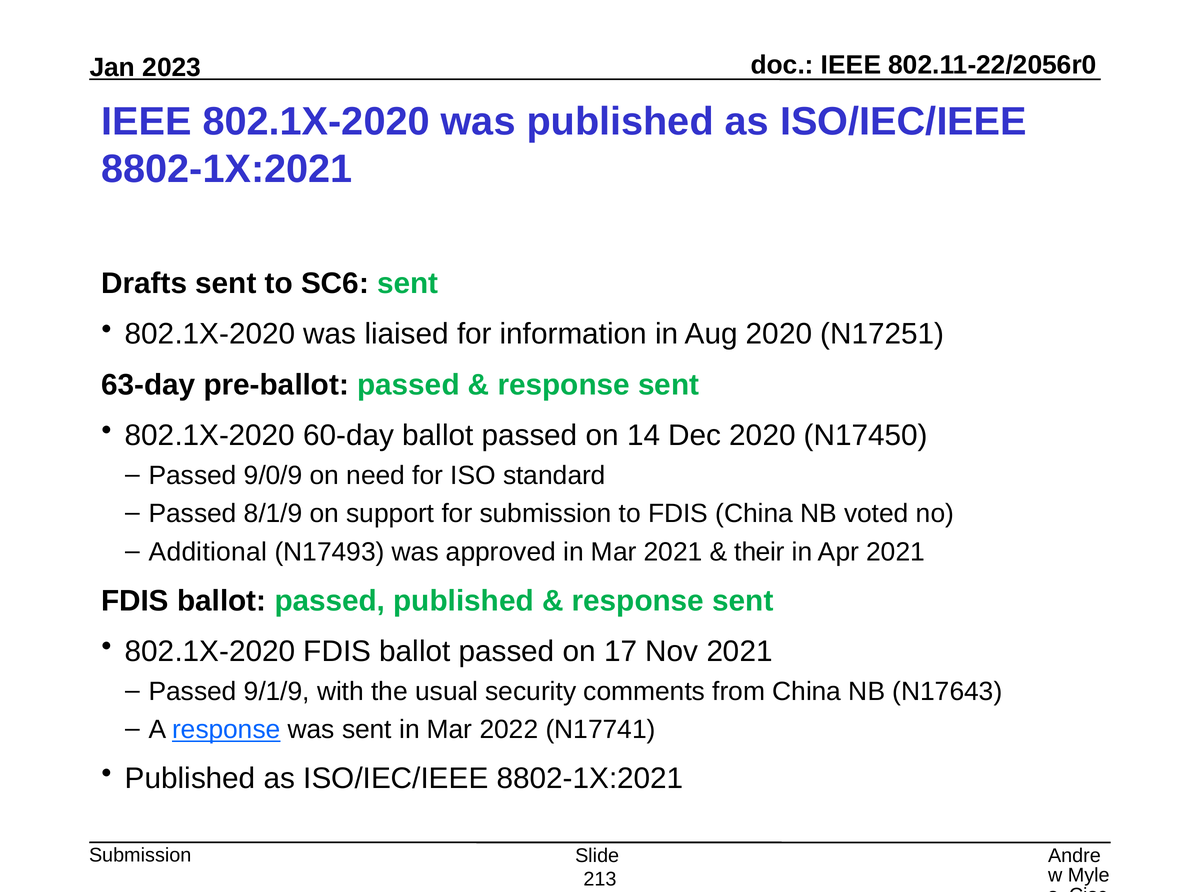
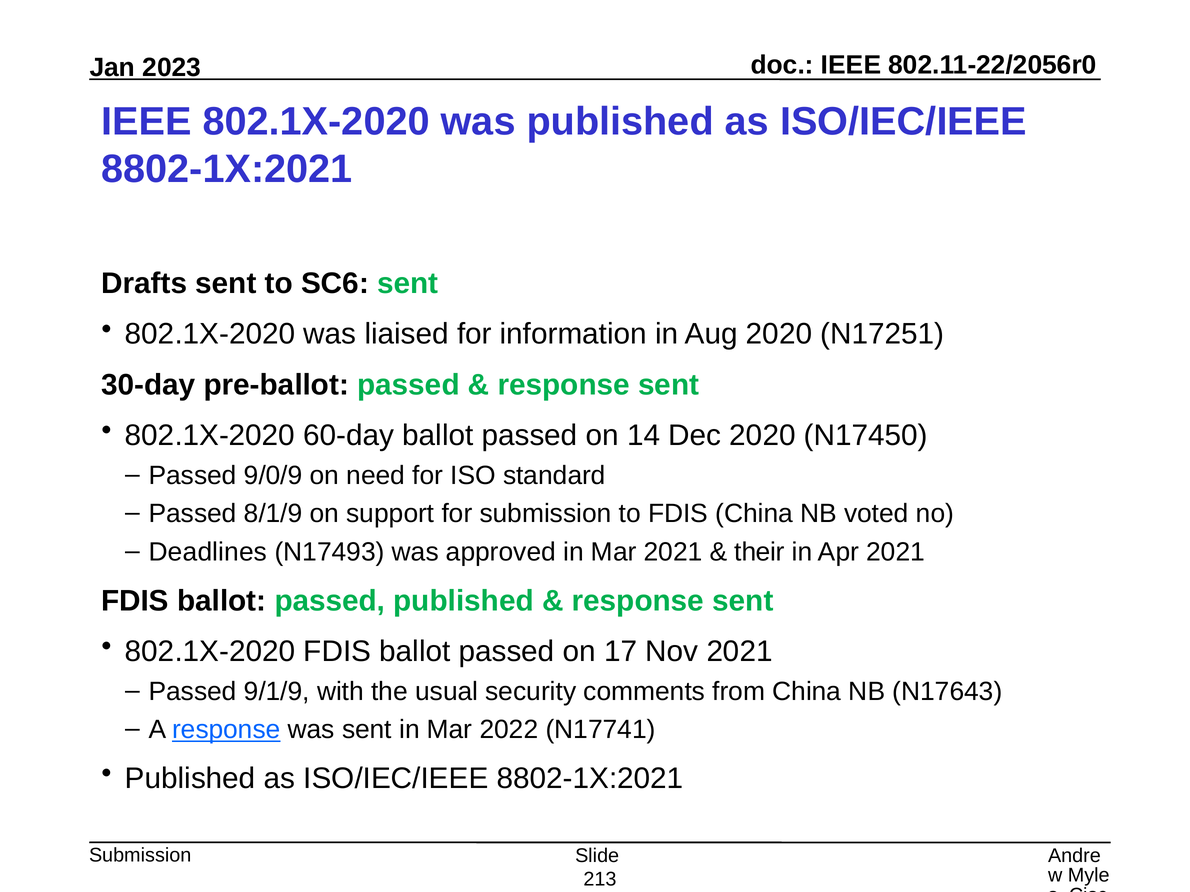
63-day: 63-day -> 30-day (148, 385)
Additional: Additional -> Deadlines (208, 552)
